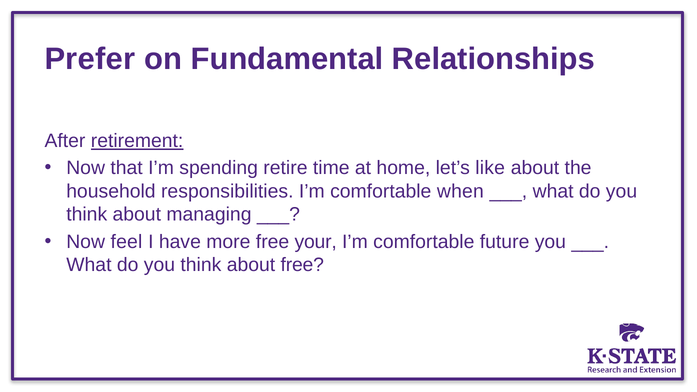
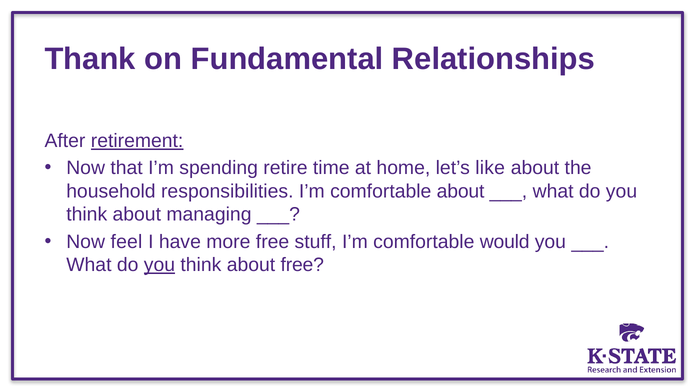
Prefer: Prefer -> Thank (90, 59)
comfortable when: when -> about (461, 191)
your: your -> stuff (316, 242)
future: future -> would (505, 242)
you underline: none -> present (159, 265)
